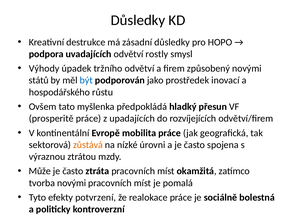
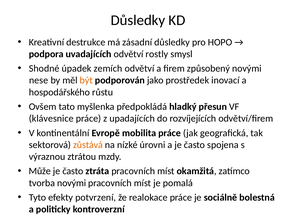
Výhody: Výhody -> Shodné (44, 68)
tržního: tržního -> zemích (108, 68)
států: států -> nese (39, 80)
být colour: blue -> orange (86, 80)
prosperitě: prosperitě -> klávesnice (51, 118)
